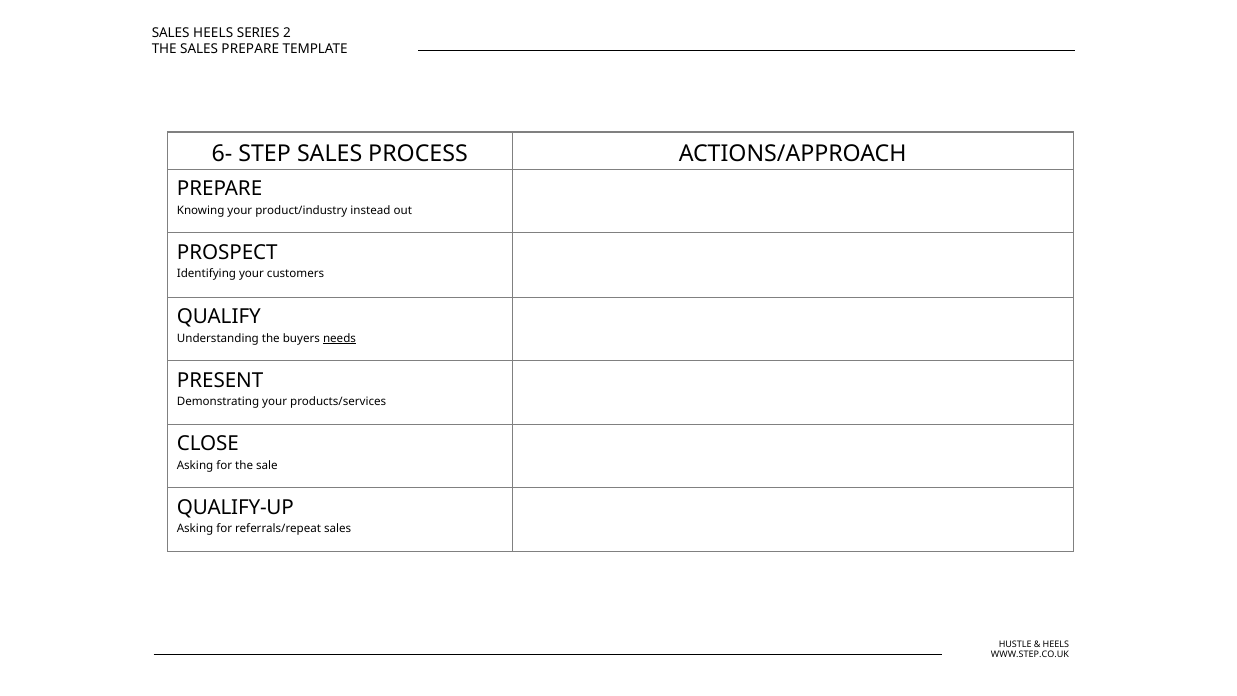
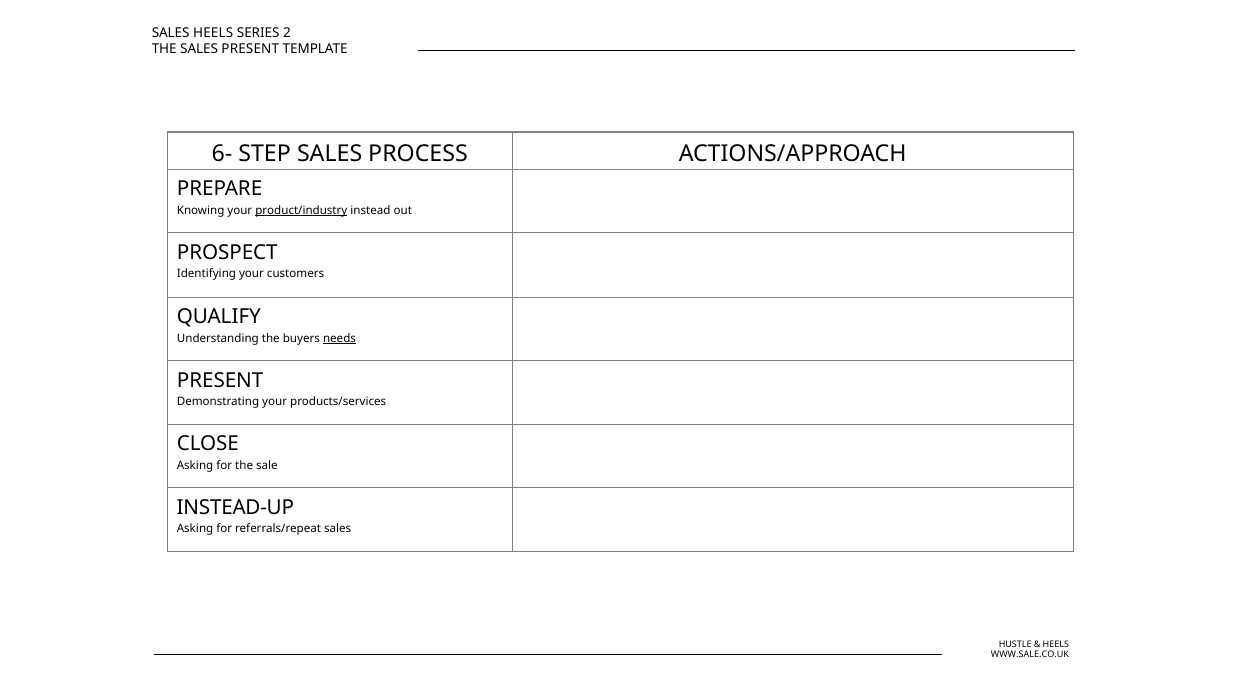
SALES PREPARE: PREPARE -> PRESENT (250, 49)
product/industry underline: none -> present (301, 210)
QUALIFY-UP: QUALIFY-UP -> INSTEAD-UP (235, 507)
WWW.STEP.CO.UK: WWW.STEP.CO.UK -> WWW.SALE.CO.UK (1030, 655)
